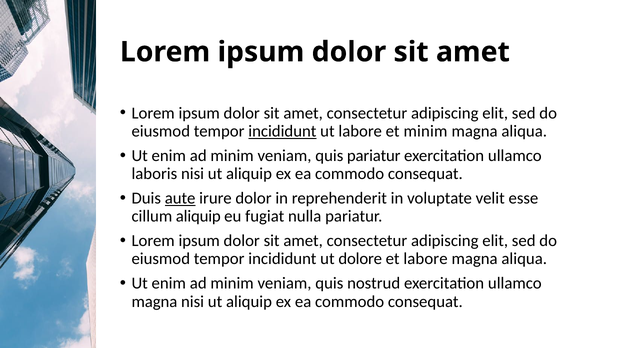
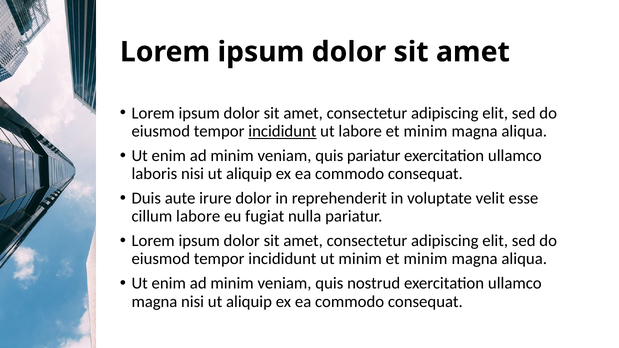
aute underline: present -> none (180, 198)
cillum aliquip: aliquip -> labore (198, 216)
ut dolore: dolore -> minim (360, 259)
labore: labore -> minim (425, 259)
